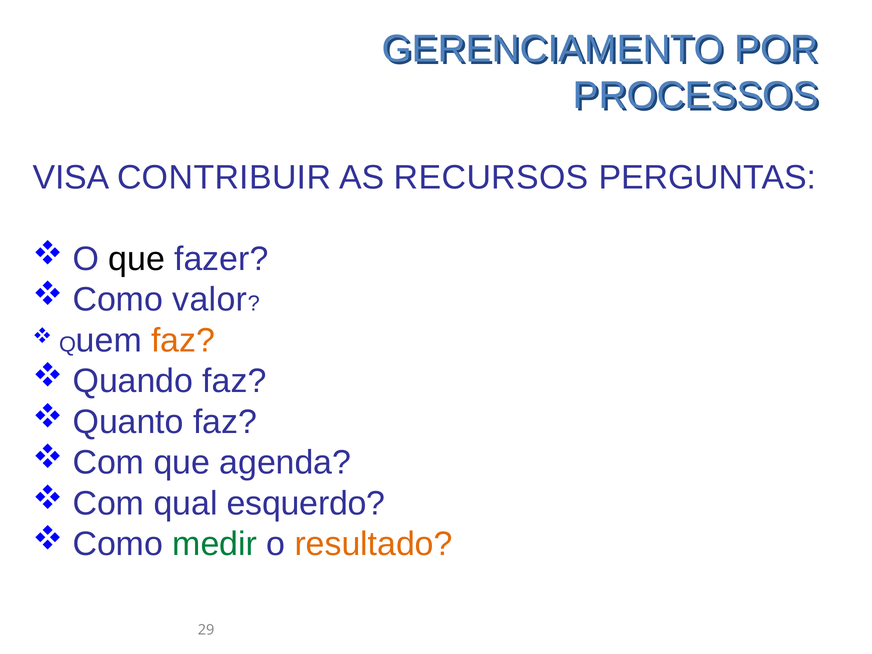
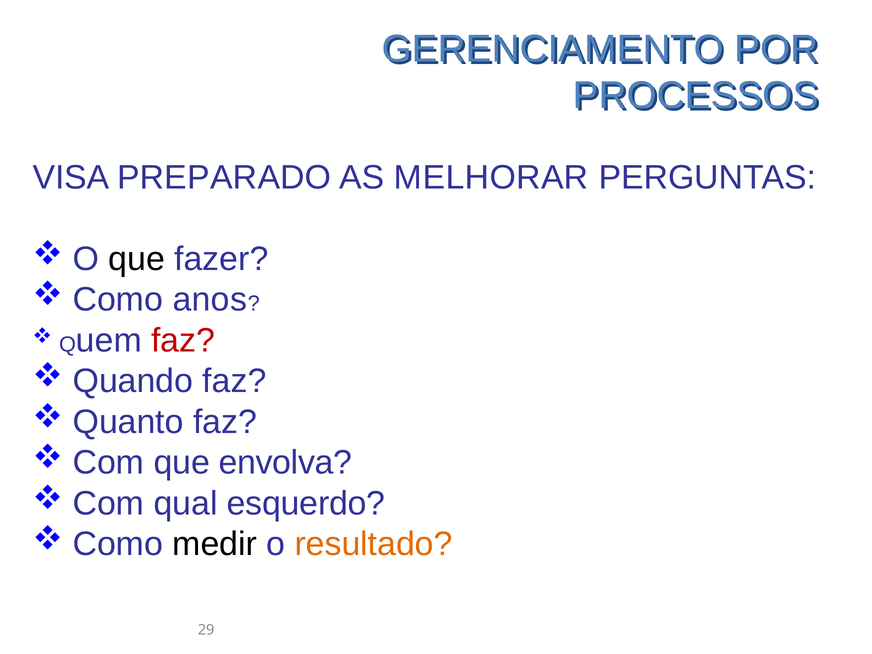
CONTRIBUIR: CONTRIBUIR -> PREPARADO (224, 178)
RECURSOS: RECURSOS -> MELHORAR (491, 178)
valor: valor -> anos (210, 300)
faz colour: orange -> red (183, 340)
agenda: agenda -> envolva (285, 463)
medir colour: green -> black (215, 544)
